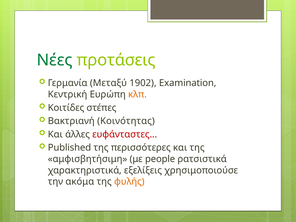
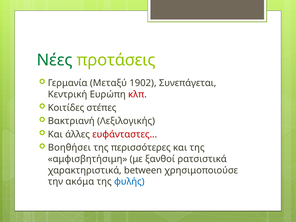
Examination: Examination -> Συνεπάγεται (188, 83)
κλπ colour: orange -> red (137, 94)
Κοινότητας: Κοινότητας -> Λεξιλογικής (126, 121)
Published: Published -> Βοηθήσει (69, 148)
people: people -> ξανθοί (160, 159)
εξελίξεις: εξελίξεις -> between (143, 170)
φυλής colour: orange -> blue (129, 182)
